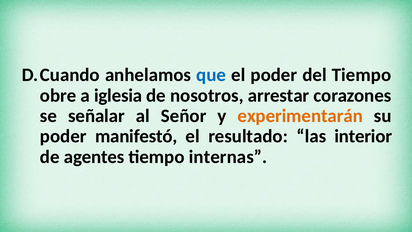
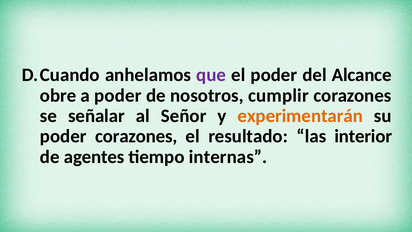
que colour: blue -> purple (211, 75)
del Tiempo: Tiempo -> Alcance (362, 75)
a iglesia: iglesia -> poder (118, 95)
arrestar: arrestar -> cumplir (278, 95)
poder manifestó: manifestó -> corazones (136, 136)
